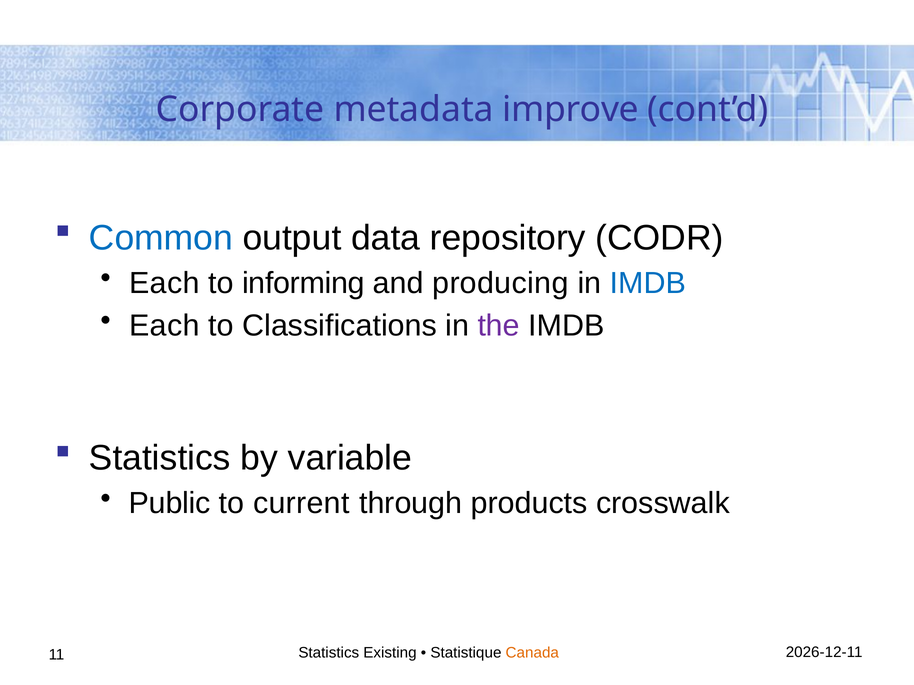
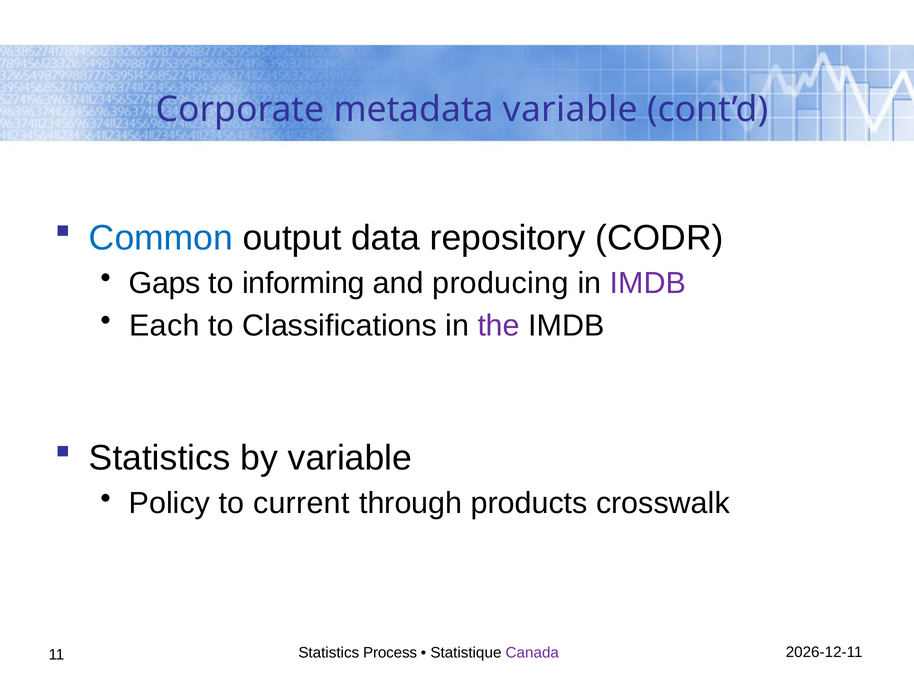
metadata improve: improve -> variable (570, 110)
Each: Each -> Gaps (165, 283)
IMDB colour: blue -> purple (648, 283)
Public: Public -> Policy (170, 504)
Existing: Existing -> Process (390, 653)
Canada colour: orange -> purple (532, 653)
